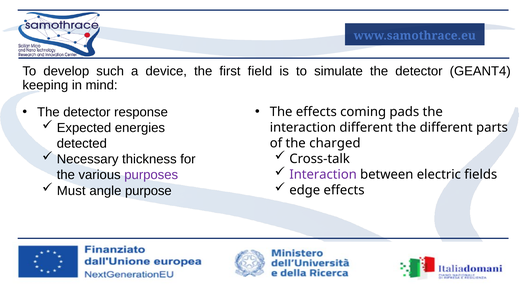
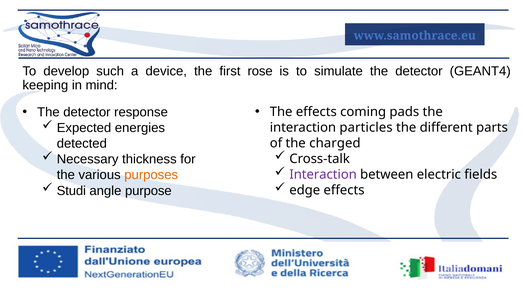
field: field -> rose (260, 71)
interaction different: different -> particles (366, 128)
purposes colour: purple -> orange (151, 175)
Must: Must -> Studi (71, 191)
